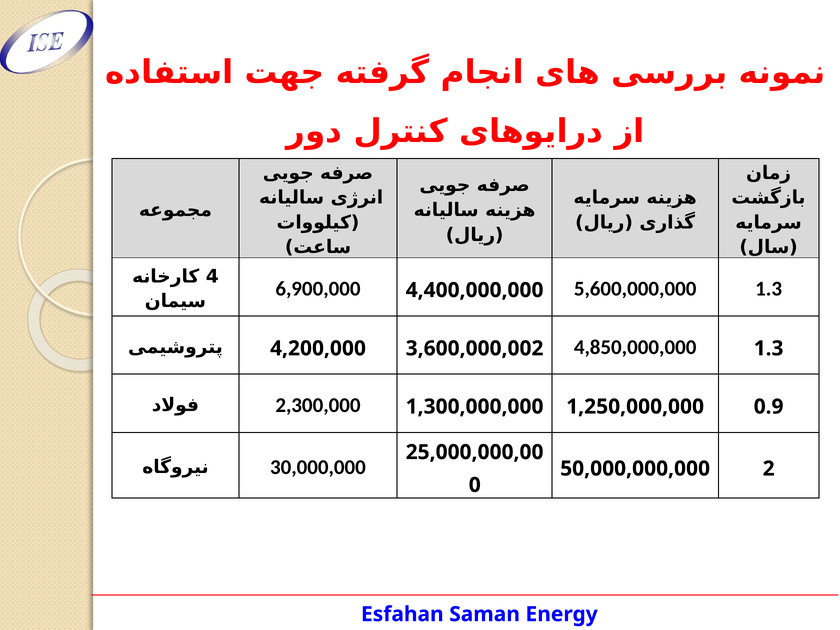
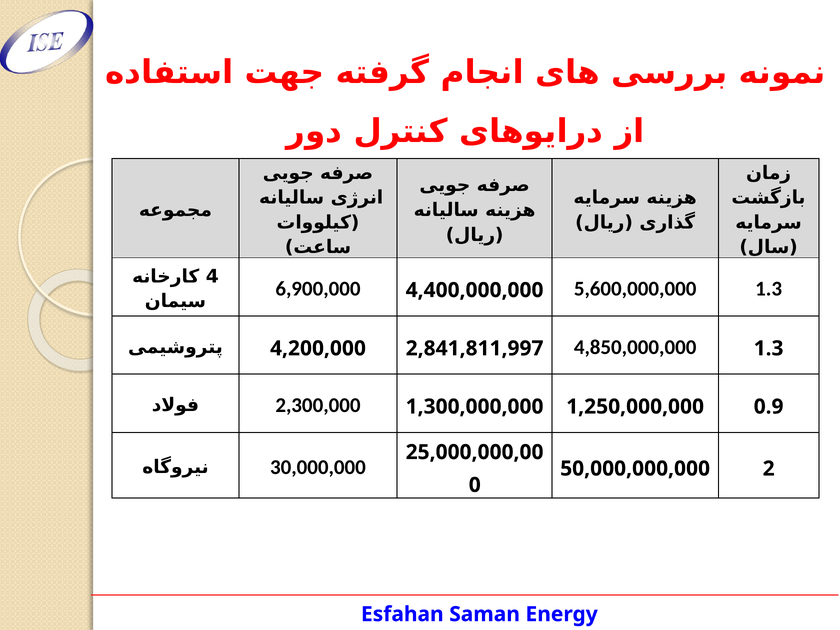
3,600,000,002: 3,600,000,002 -> 2,841,811,997 (475, 348)
